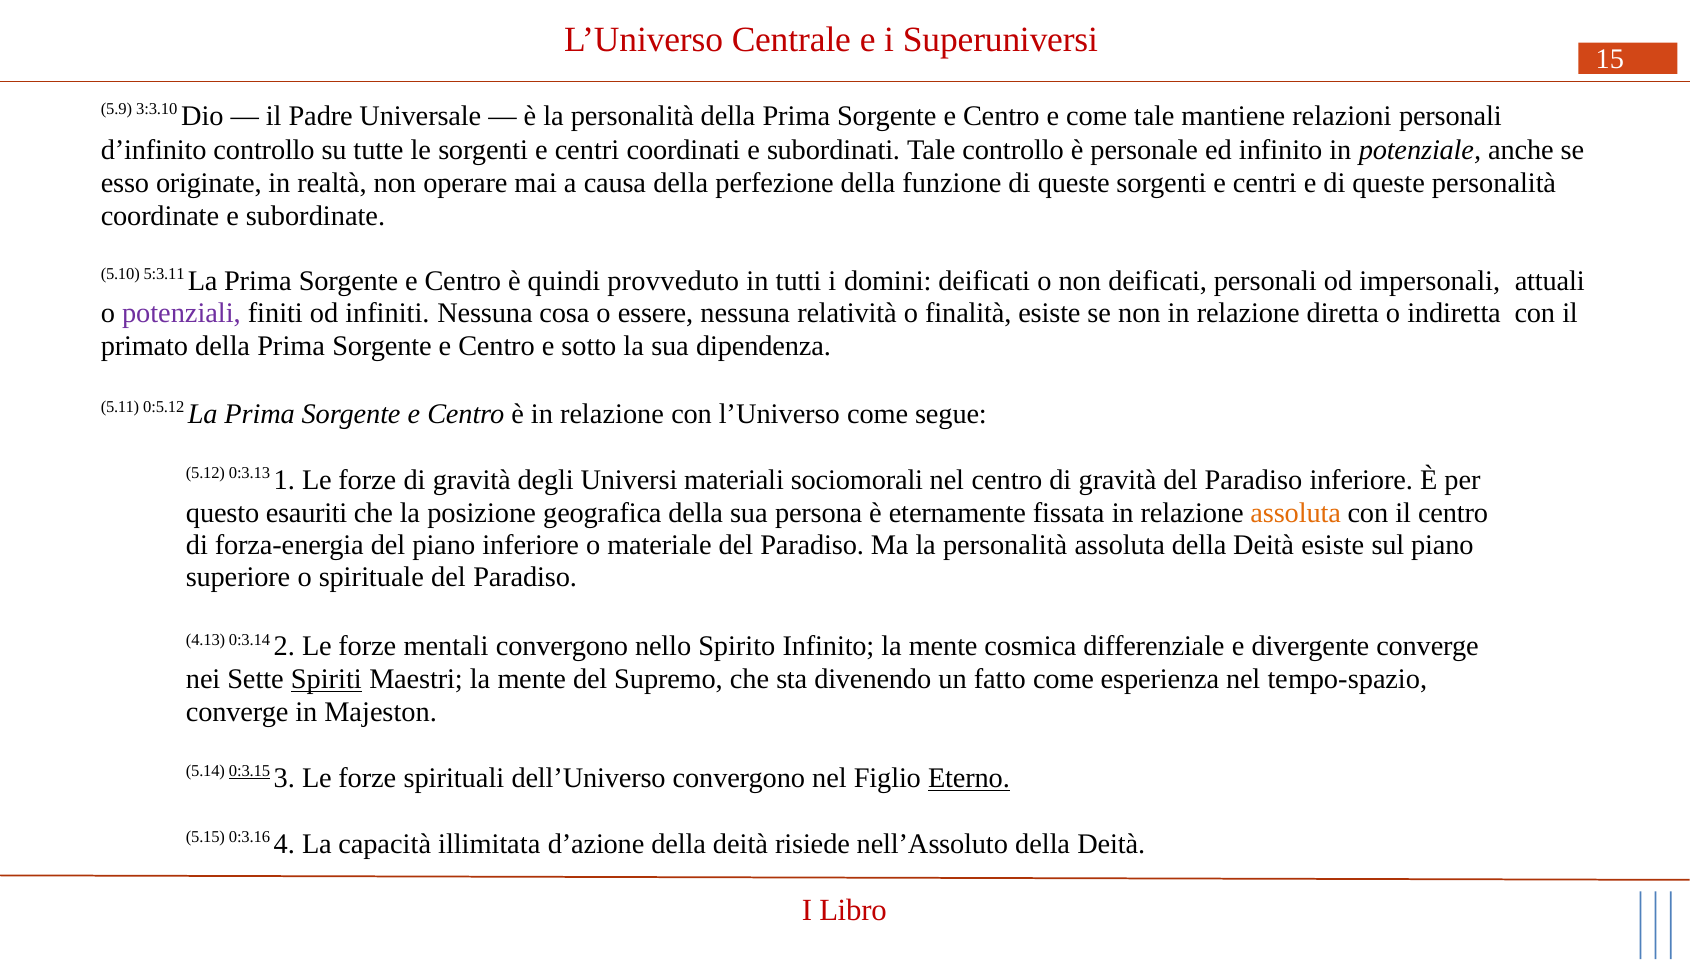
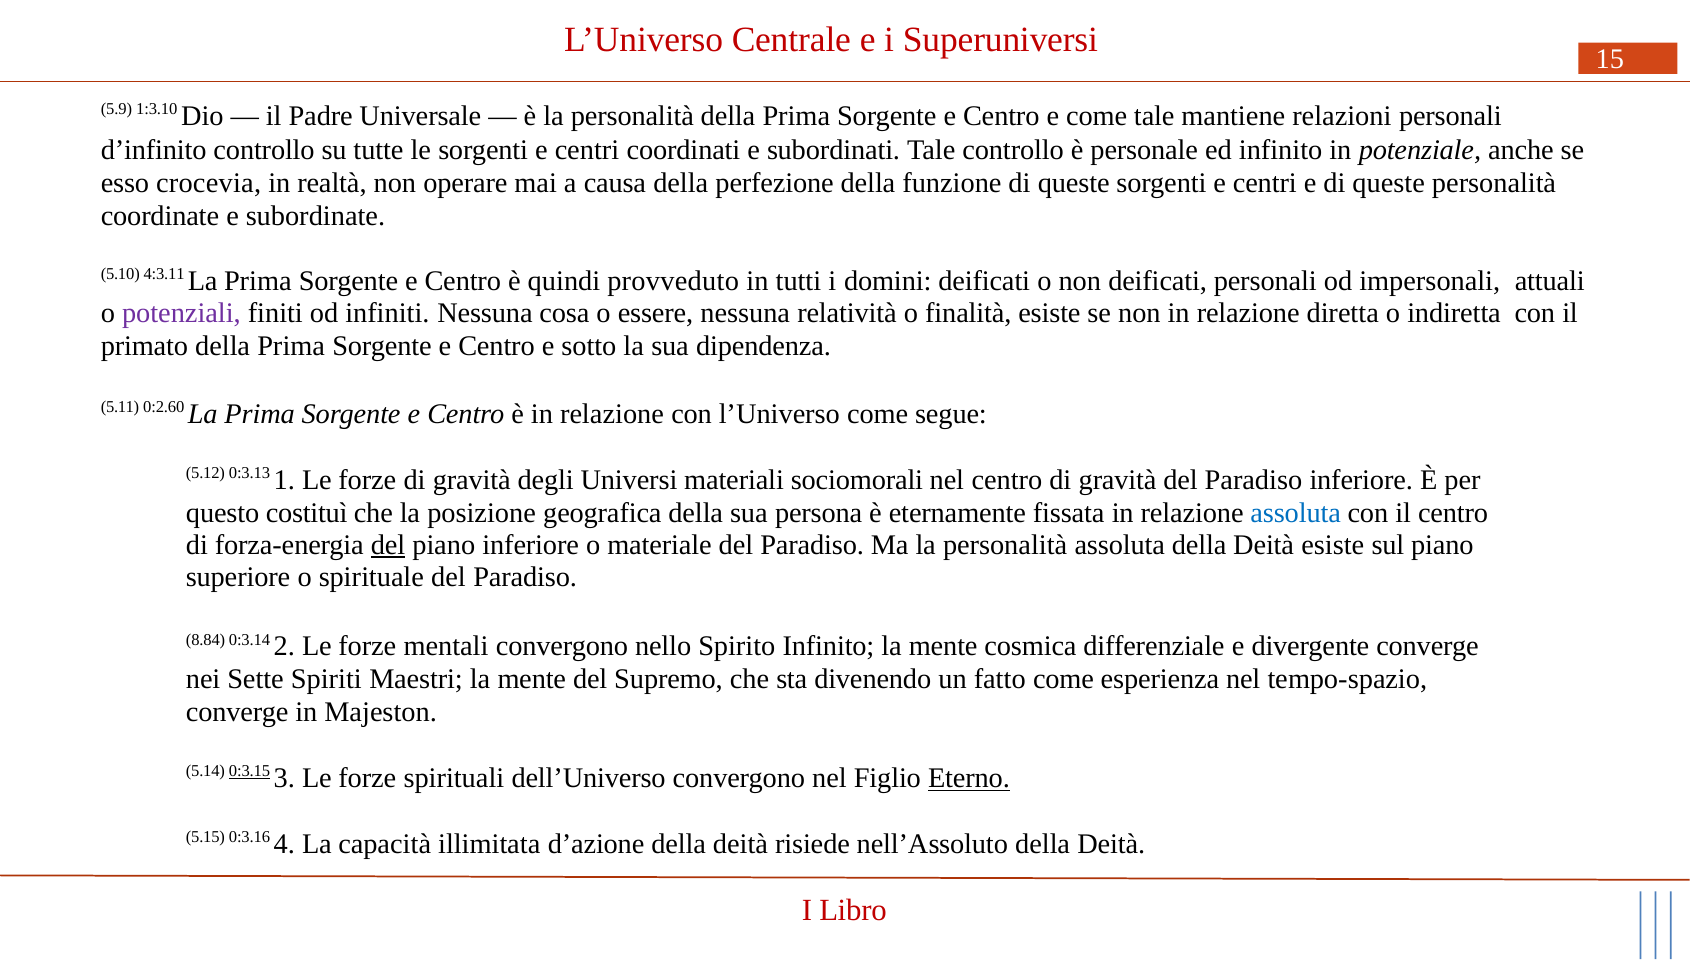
3:3.10: 3:3.10 -> 1:3.10 (157, 109)
originate: originate -> crocevia (209, 183)
5:3.11: 5:3.11 -> 4:3.11 (164, 274)
0:5.12: 0:5.12 -> 0:2.60 (164, 407)
esauriti: esauriti -> costituì (307, 513)
assoluta colour: orange -> blue (1296, 513)
del underline: none -> present (388, 545)
4.13: 4.13 -> 8.84 (206, 640)
Spiriti underline: present -> none (326, 679)
